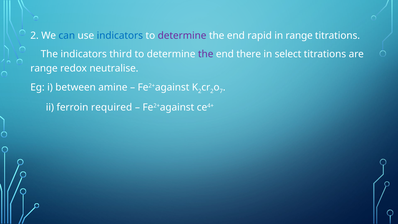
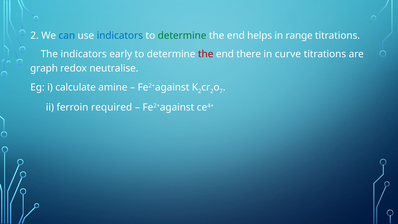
determine colour: purple -> green (182, 36)
rapid: rapid -> helps (260, 36)
third: third -> early (121, 54)
the colour: purple -> red (206, 54)
select: select -> curve (288, 54)
range: range -> graph (44, 68)
between: between -> calculate (76, 87)
